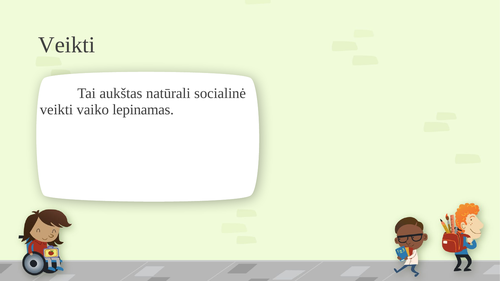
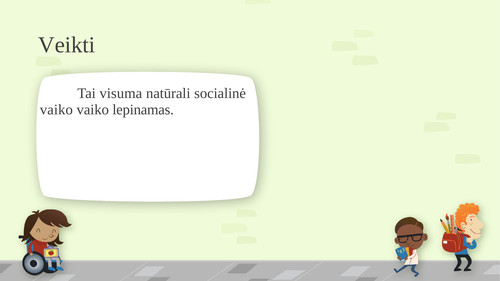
aukštas: aukštas -> visuma (121, 93)
veikti: veikti -> vaiko (56, 110)
